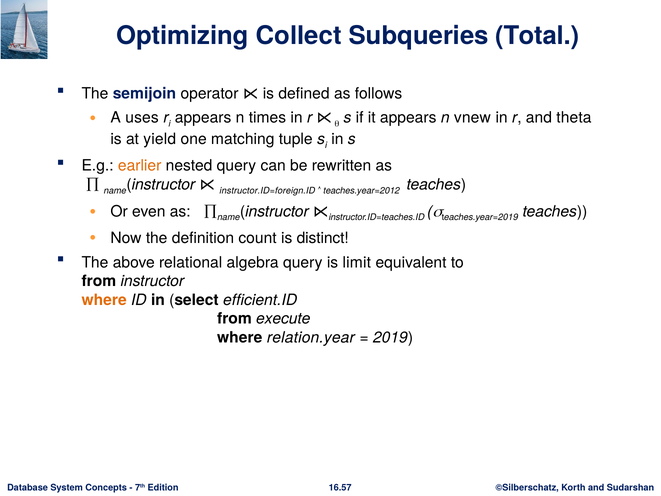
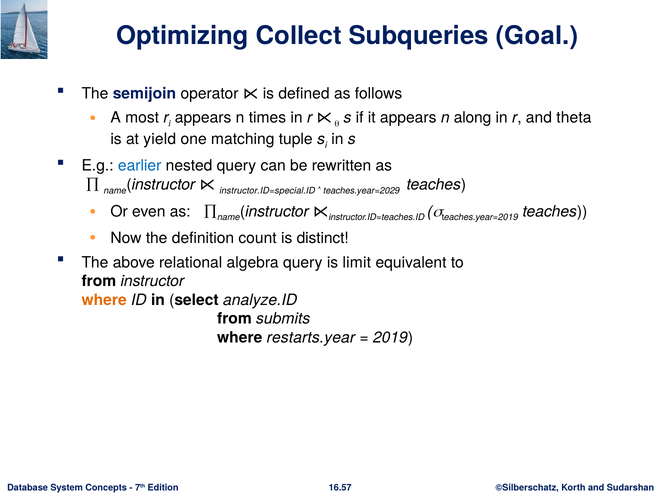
Total: Total -> Goal (537, 36)
uses: uses -> most (142, 118)
vnew: vnew -> along (473, 118)
earlier colour: orange -> blue (140, 166)
instructor.ID=foreign.ID: instructor.ID=foreign.ID -> instructor.ID=special.ID (267, 191)
teaches.year=2012: teaches.year=2012 -> teaches.year=2029 (362, 191)
efficient.ID: efficient.ID -> analyze.ID (260, 300)
execute: execute -> submits (283, 318)
relation.year: relation.year -> restarts.year (311, 337)
